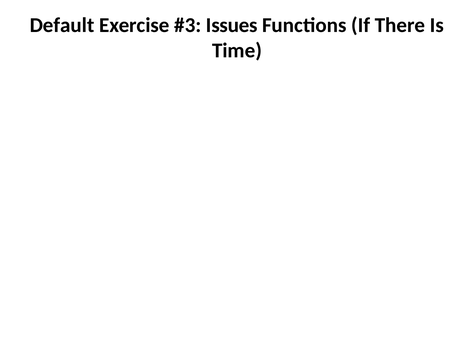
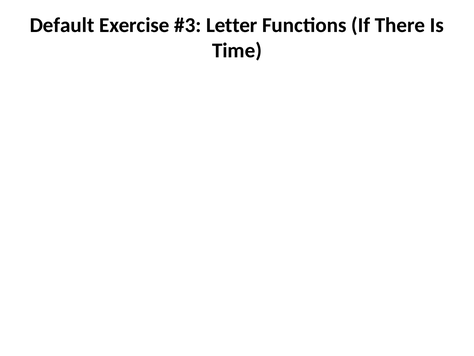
Issues: Issues -> Letter (232, 25)
